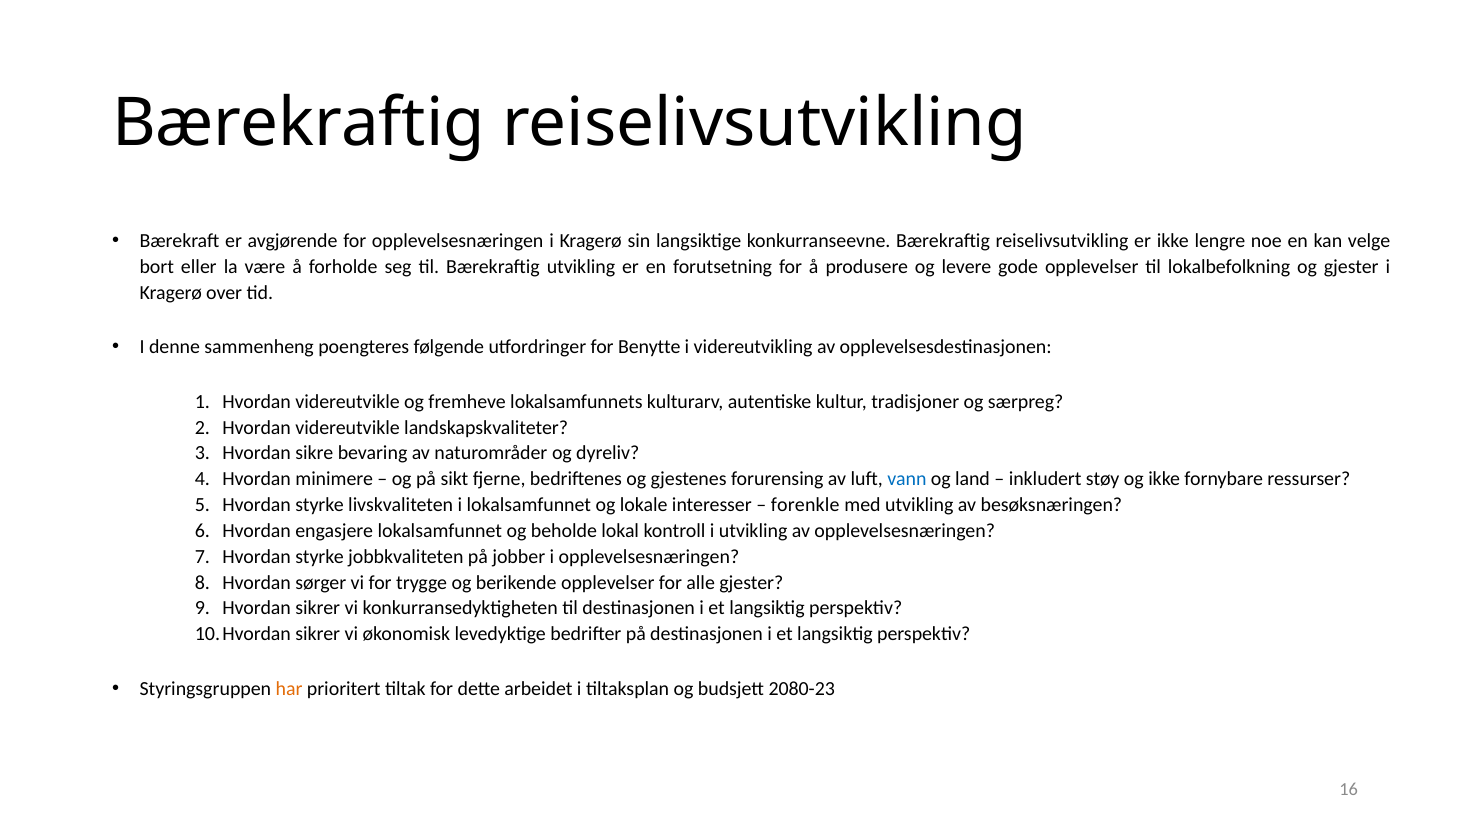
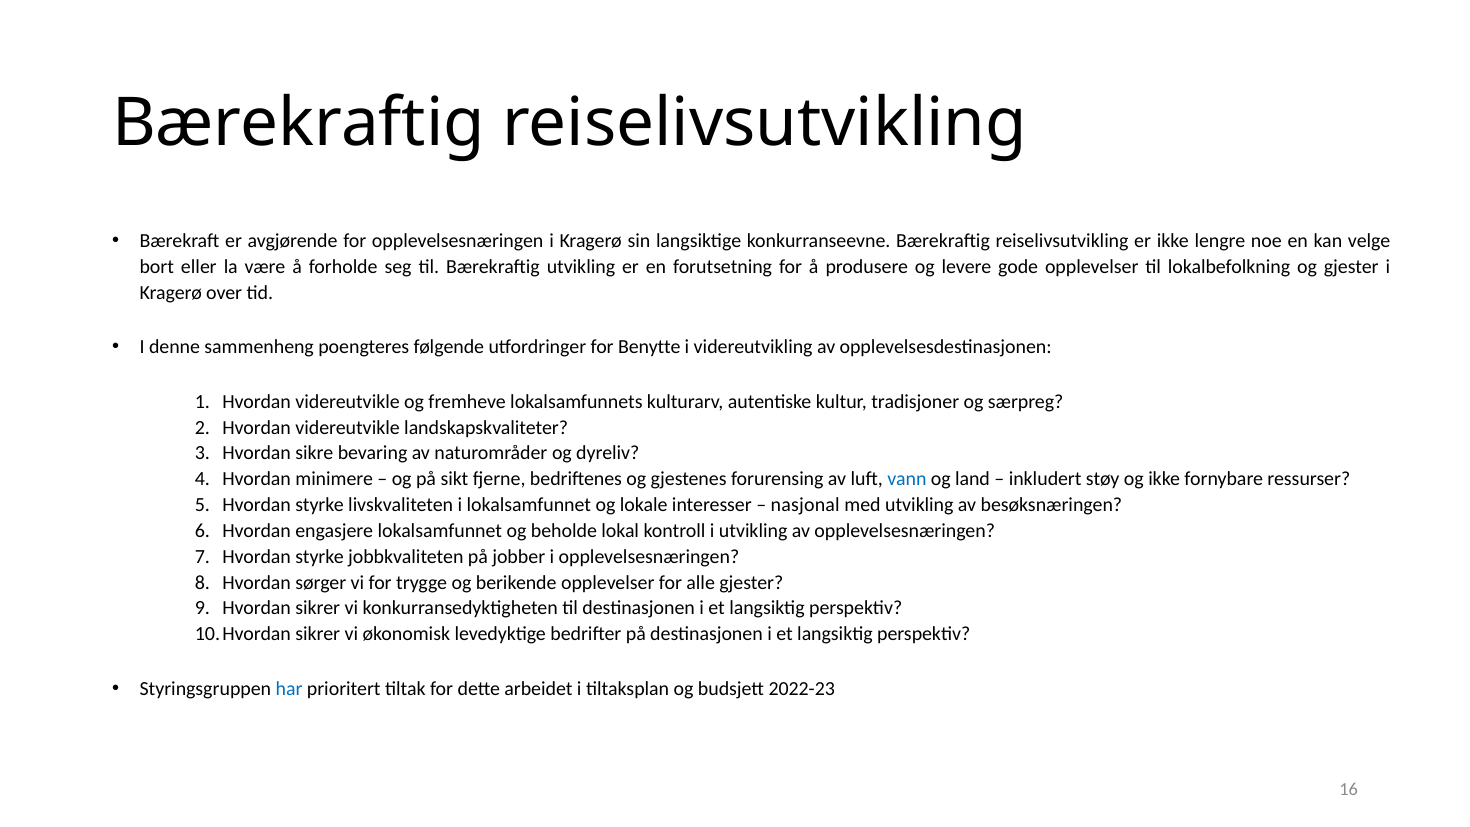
forenkle: forenkle -> nasjonal (805, 505)
har colour: orange -> blue (289, 689)
2080-23: 2080-23 -> 2022-23 (802, 689)
